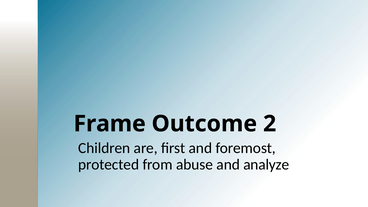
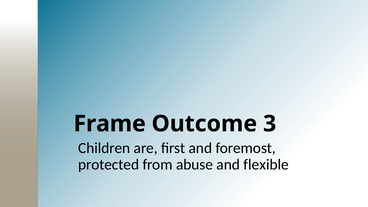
2: 2 -> 3 (270, 124)
analyze: analyze -> flexible (266, 165)
